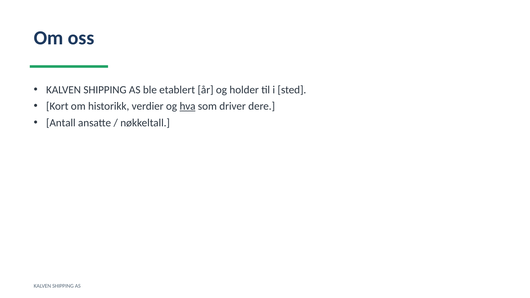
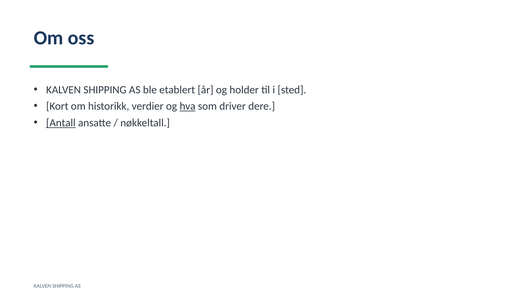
Antall underline: none -> present (61, 123)
